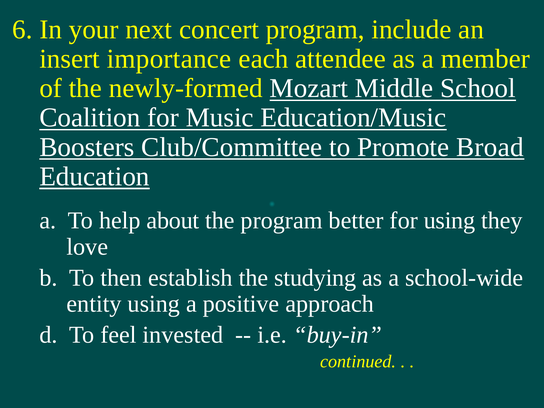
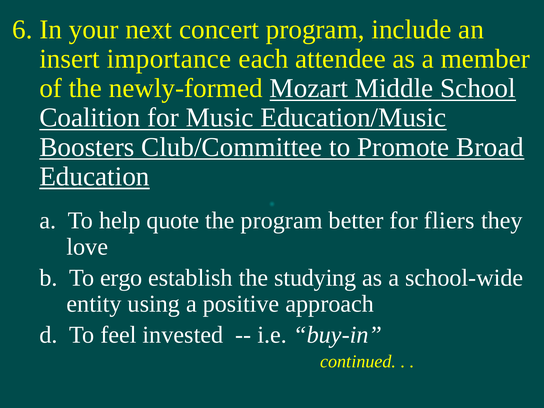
about: about -> quote (173, 221)
for using: using -> fliers (449, 221)
then: then -> ergo (121, 278)
